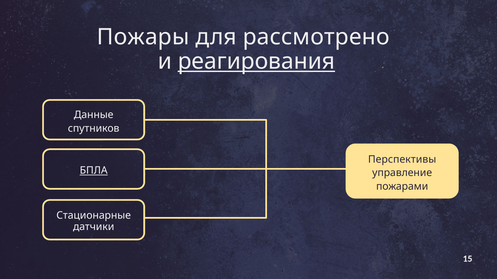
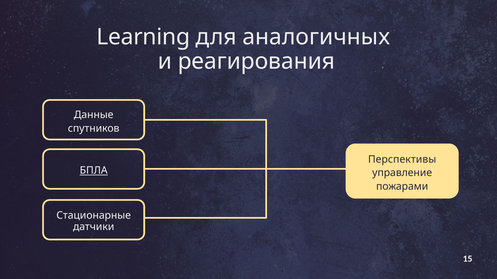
Пожары: Пожары -> Learning (143, 37)
рассмотрено: рассмотрено -> аналогичных (316, 37)
реагирования underline: present -> none (256, 62)
